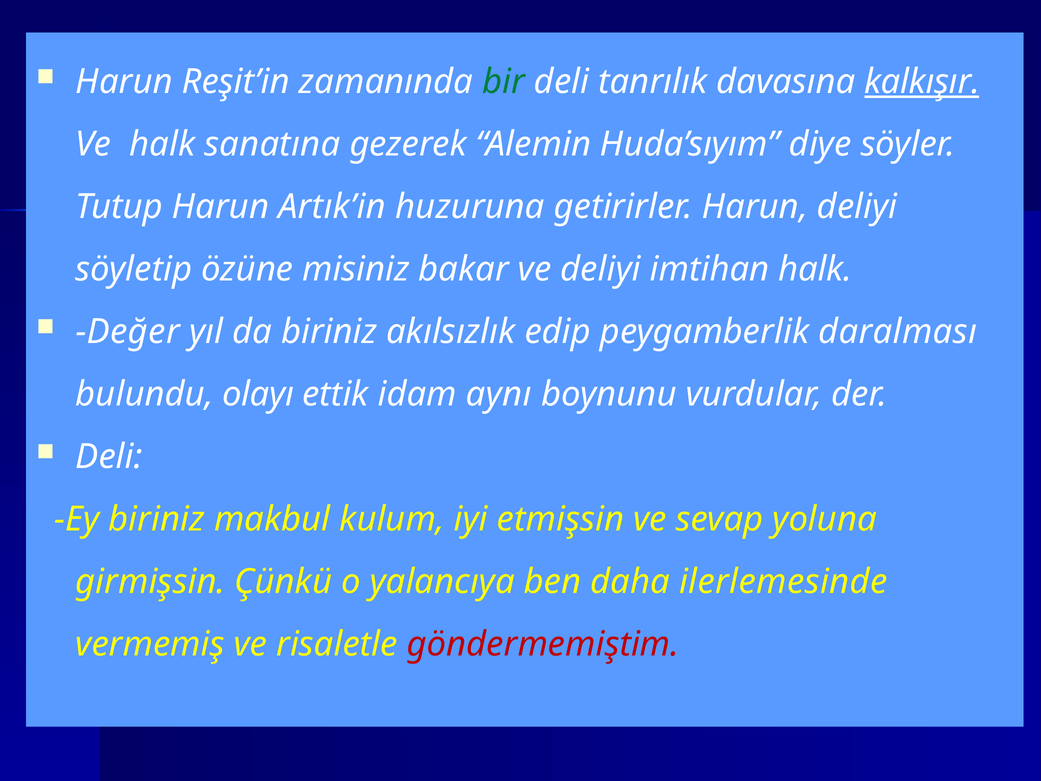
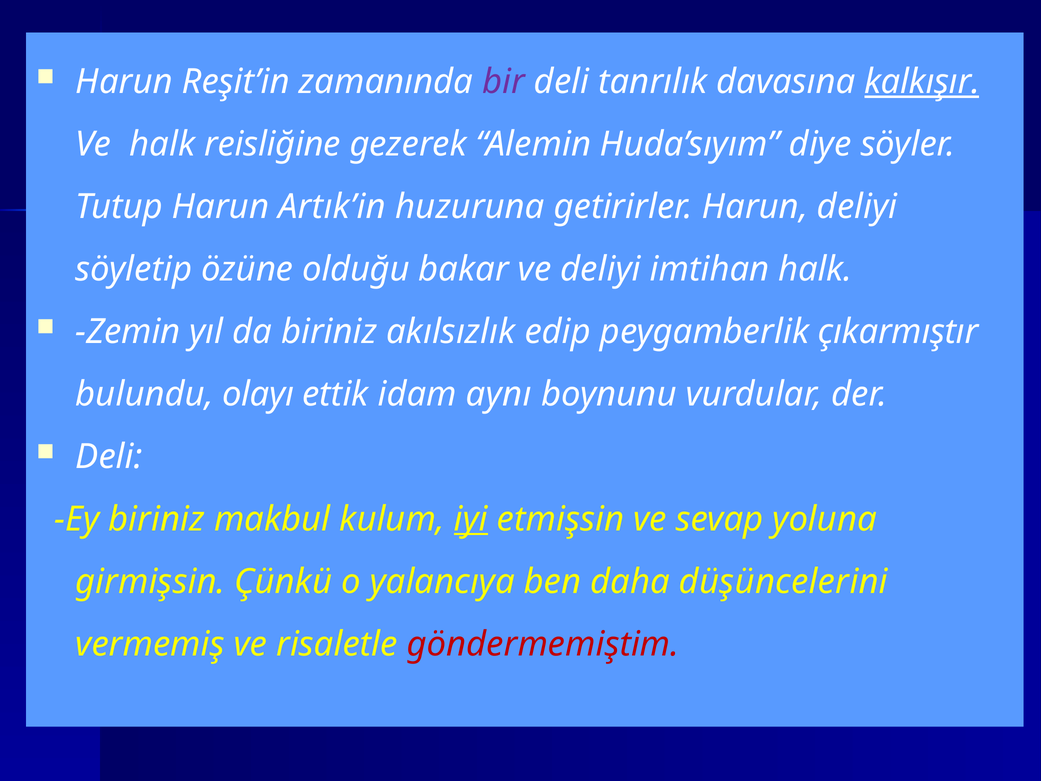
bir colour: green -> purple (504, 82)
sanatına: sanatına -> reisliğine (272, 144)
misiniz: misiniz -> olduğu (356, 269)
Değer: Değer -> Zemin (128, 332)
daralması: daralması -> çıkarmıştır (898, 332)
iyi underline: none -> present (471, 519)
ilerlemesinde: ilerlemesinde -> düşüncelerini (783, 582)
